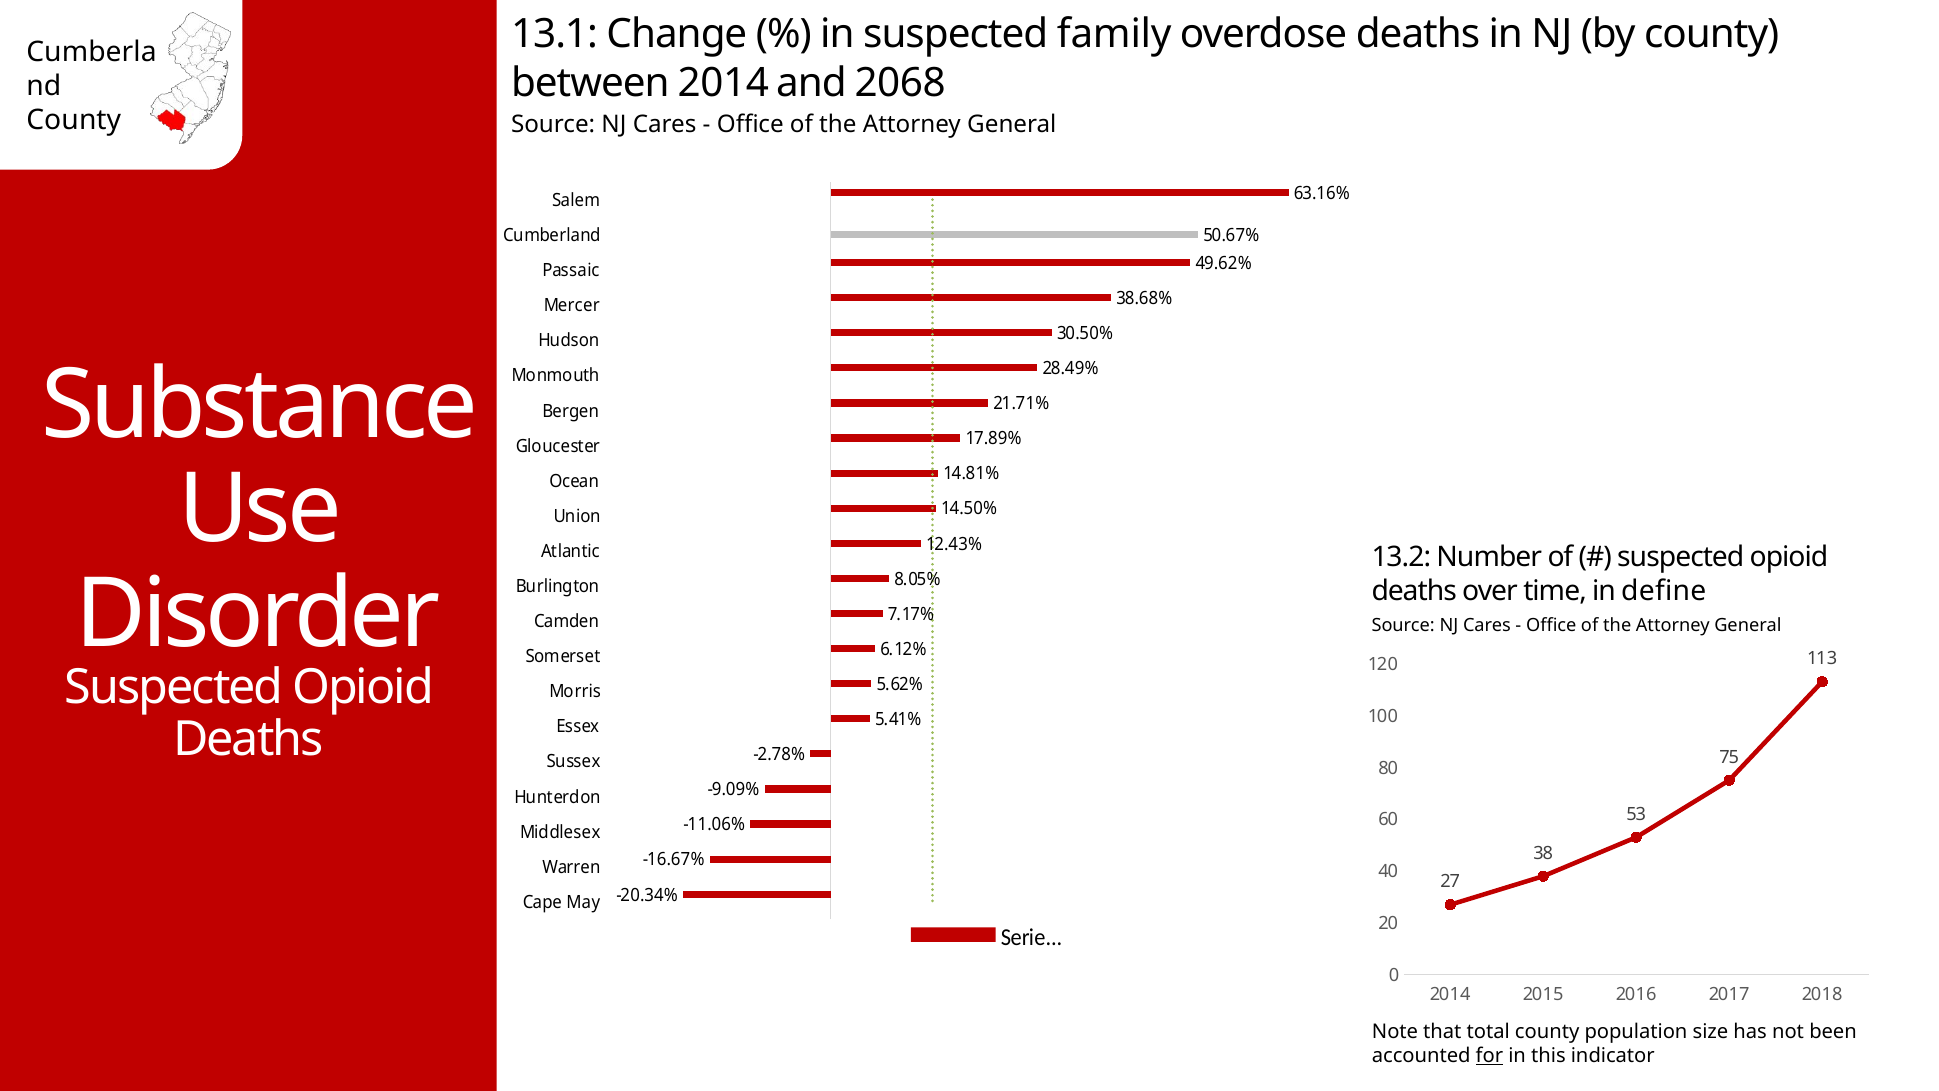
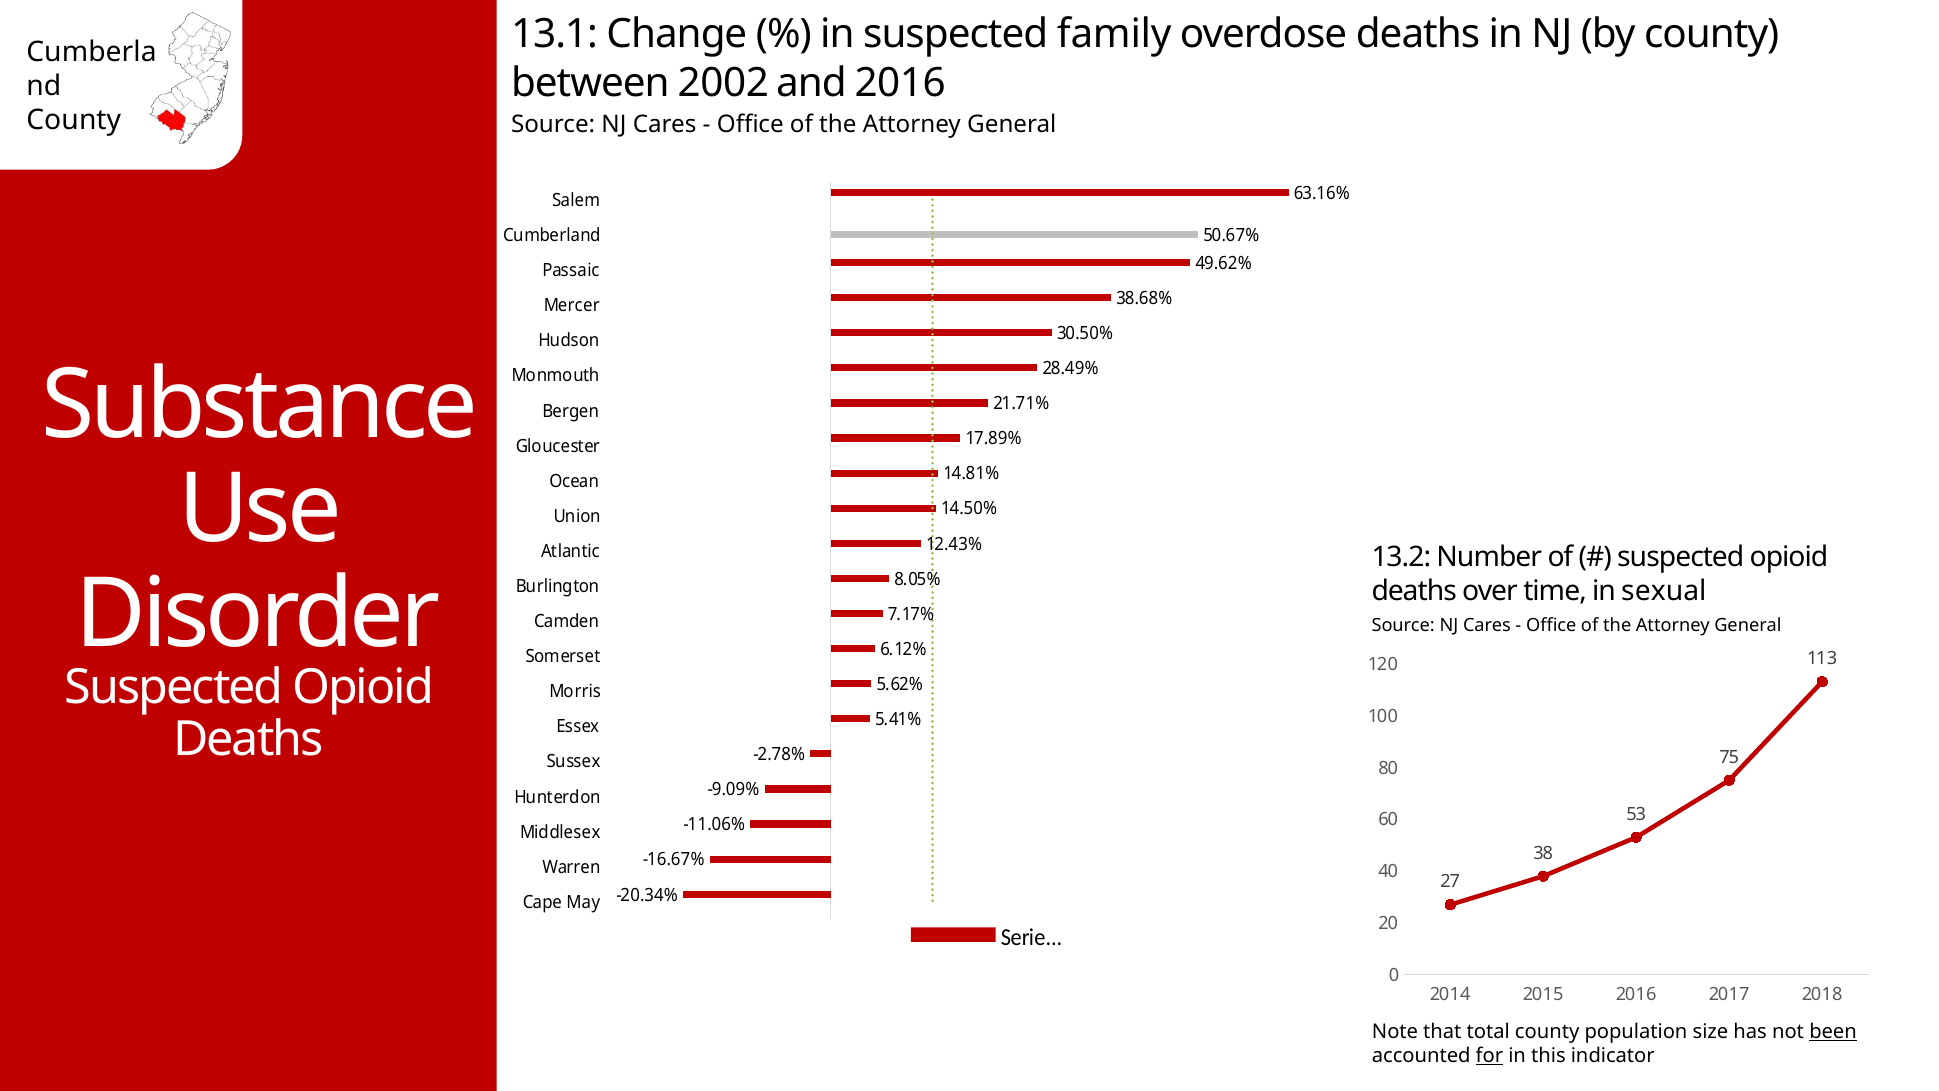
between 2014: 2014 -> 2002 (723, 83)
and 2068: 2068 -> 2016 (900, 83)
define: define -> sexual (1664, 591)
been underline: none -> present (1833, 1031)
